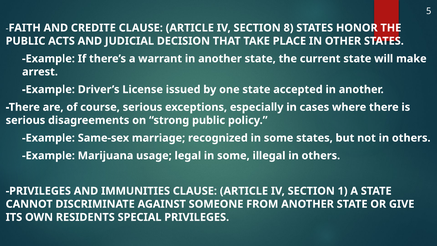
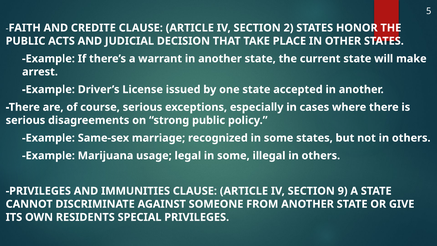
8: 8 -> 2 (289, 28)
1: 1 -> 9 (343, 191)
